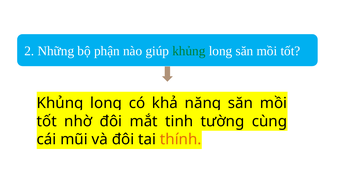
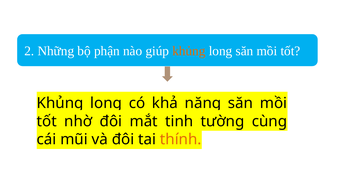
khủng colour: green -> orange (189, 51)
